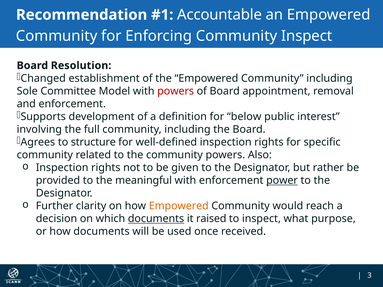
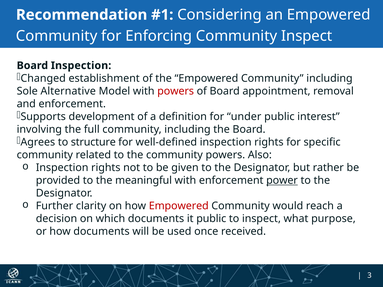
Accountable: Accountable -> Considering (220, 15)
Board Resolution: Resolution -> Inspection (81, 66)
Committee: Committee -> Alternative (68, 91)
below: below -> under (244, 117)
Empowered colour: orange -> red (179, 206)
documents underline: present -> none (156, 219)
it raised: raised -> public (211, 219)
